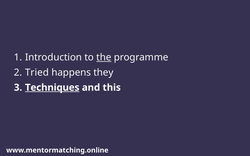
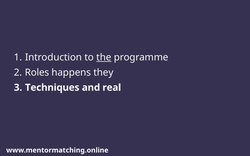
Tried: Tried -> Roles (37, 73)
Techniques underline: present -> none (52, 88)
this: this -> real (112, 88)
